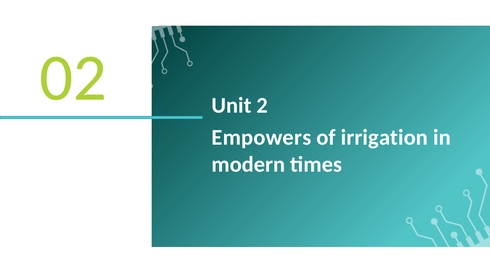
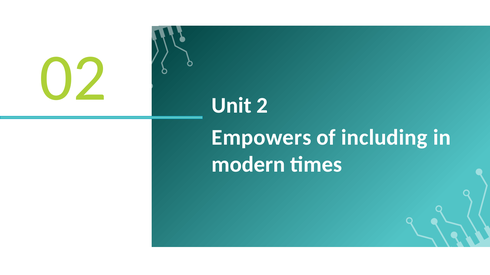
irrigation: irrigation -> including (384, 138)
